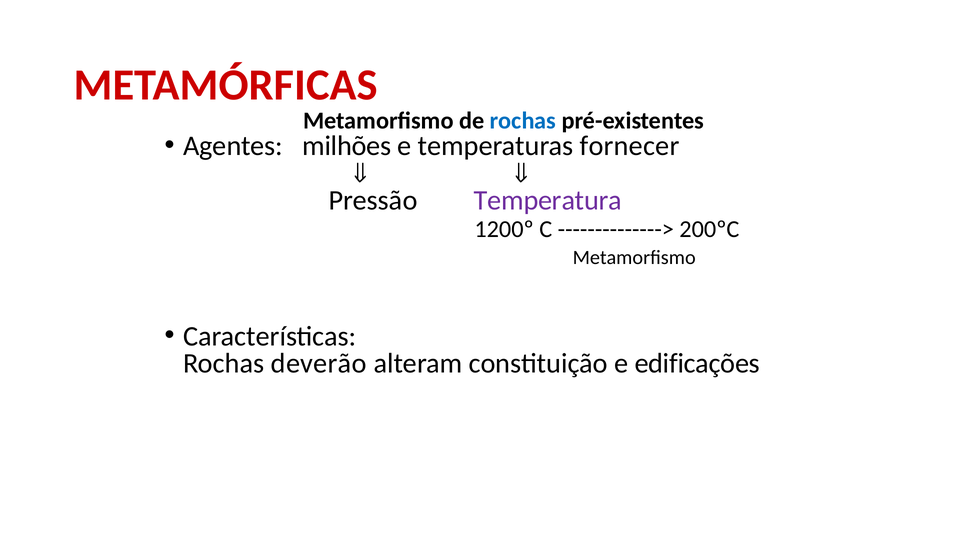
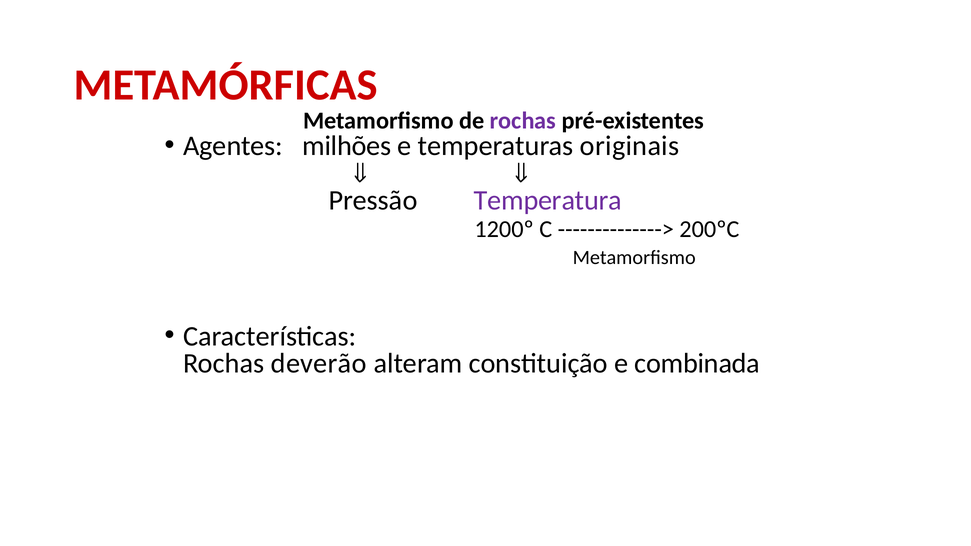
rochas colour: blue -> purple (523, 121)
fornecer: fornecer -> originais (630, 146)
edificações: edificações -> combinada (697, 364)
